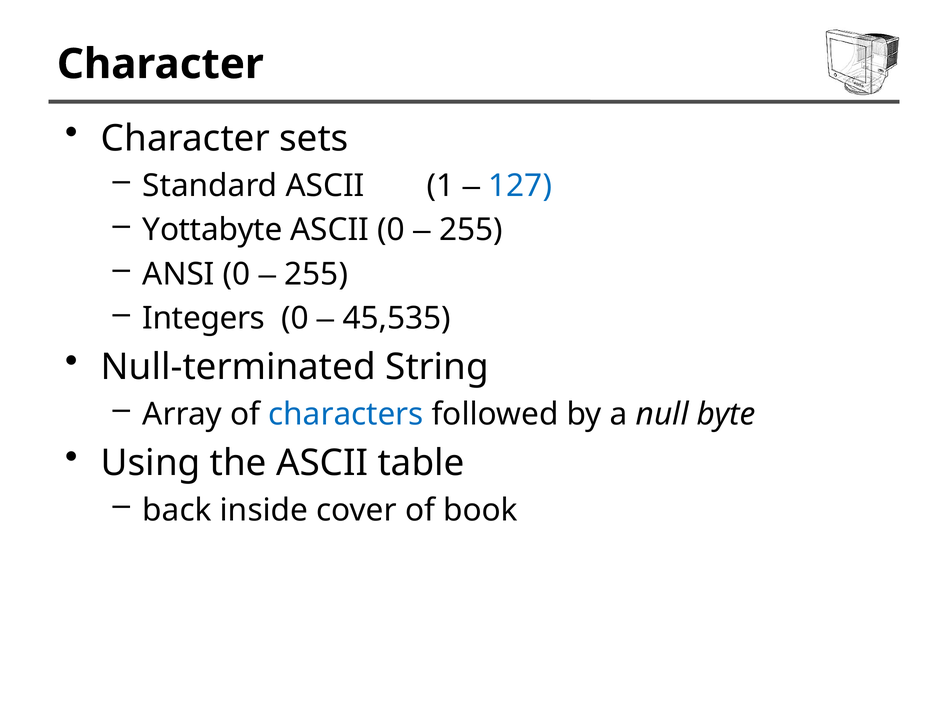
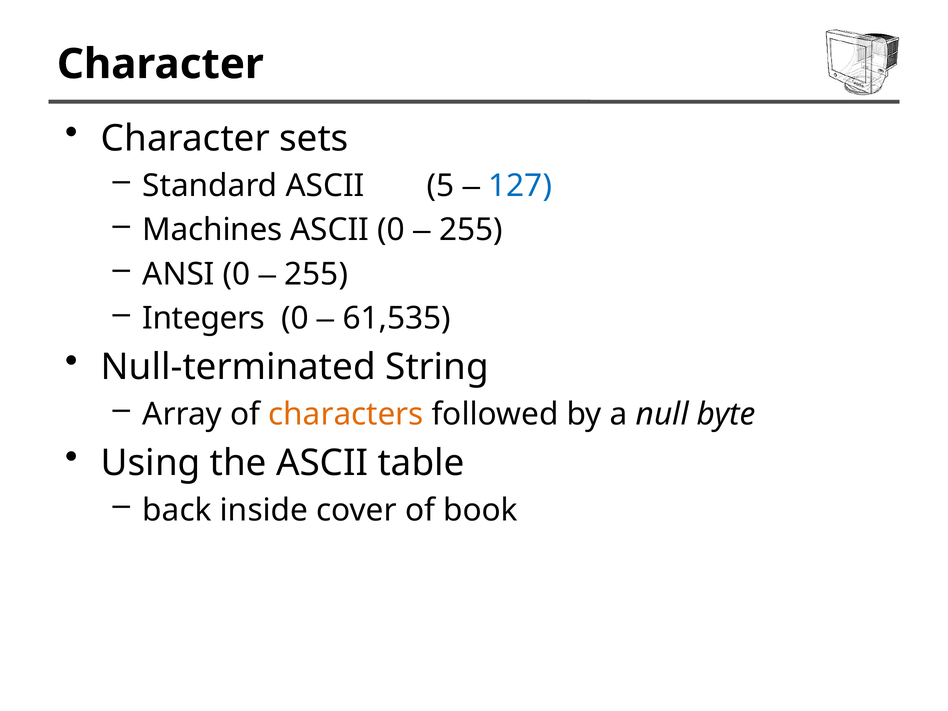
1: 1 -> 5 (441, 186)
Yottabyte: Yottabyte -> Machines (212, 230)
45,535: 45,535 -> 61,535 (397, 318)
characters colour: blue -> orange (346, 414)
